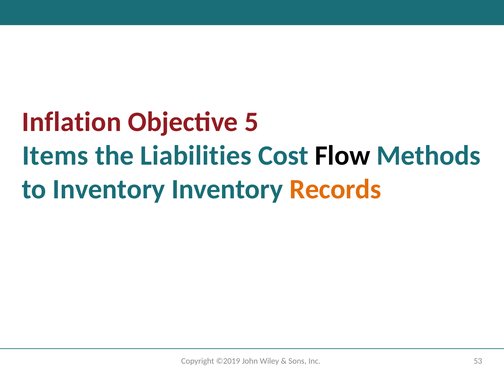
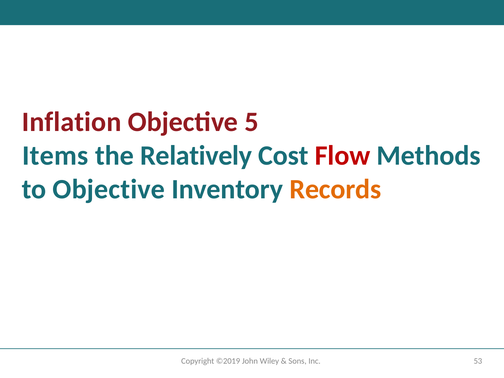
Liabilities: Liabilities -> Relatively (196, 156)
Flow colour: black -> red (342, 156)
to Inventory: Inventory -> Objective (109, 189)
